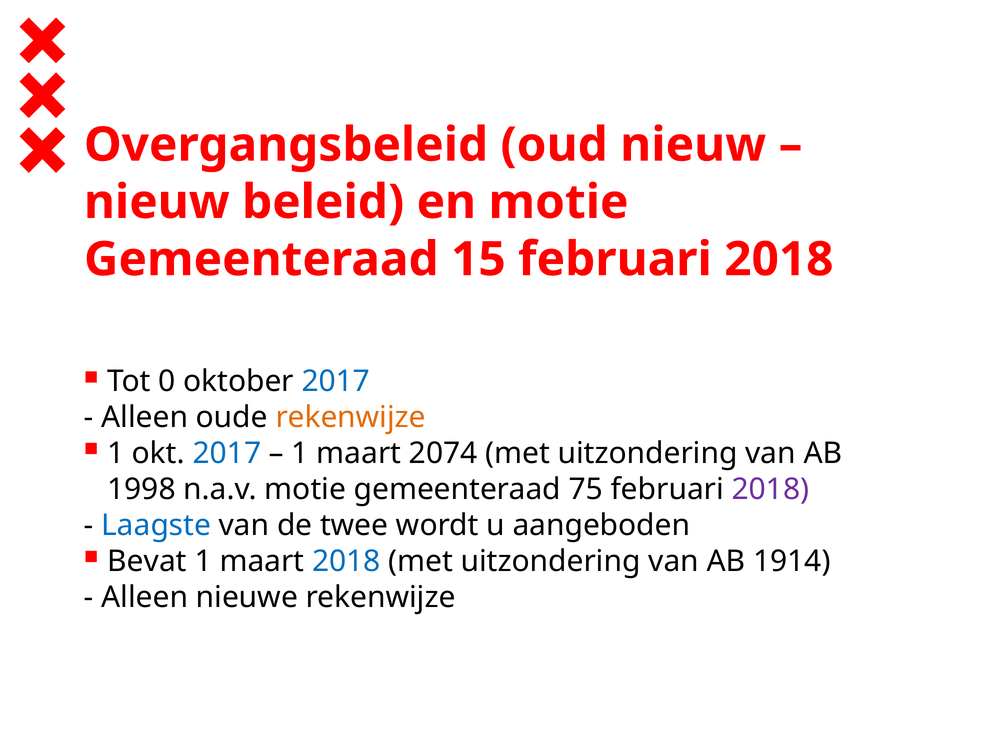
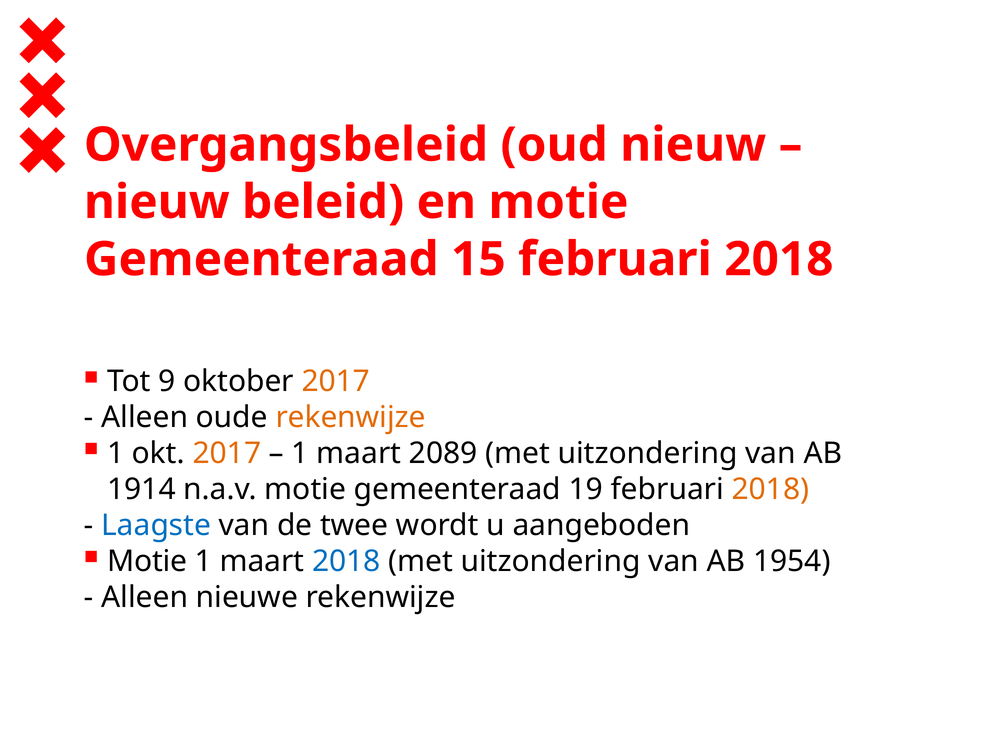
0: 0 -> 9 (167, 382)
2017 colour: blue -> orange (336, 382)
2017 colour: blue -> orange (227, 454)
2074: 2074 -> 2089 (443, 454)
1998: 1998 -> 1914 (141, 490)
75: 75 -> 19 (586, 490)
2018 colour: purple -> orange (770, 490)
Bevat: Bevat -> Motie (147, 562)
1914: 1914 -> 1954 (792, 562)
